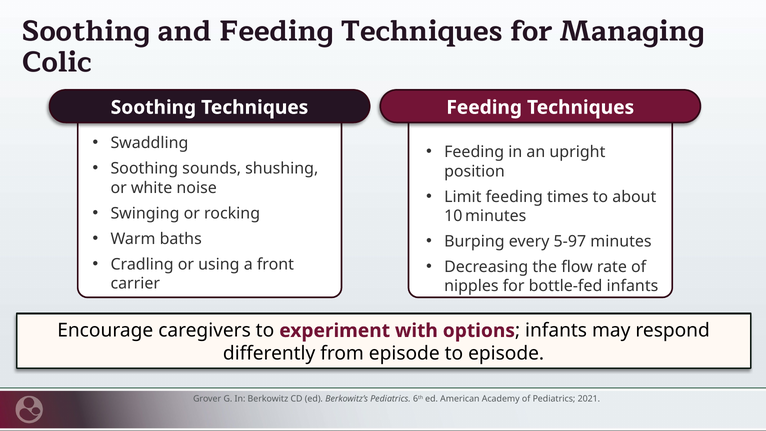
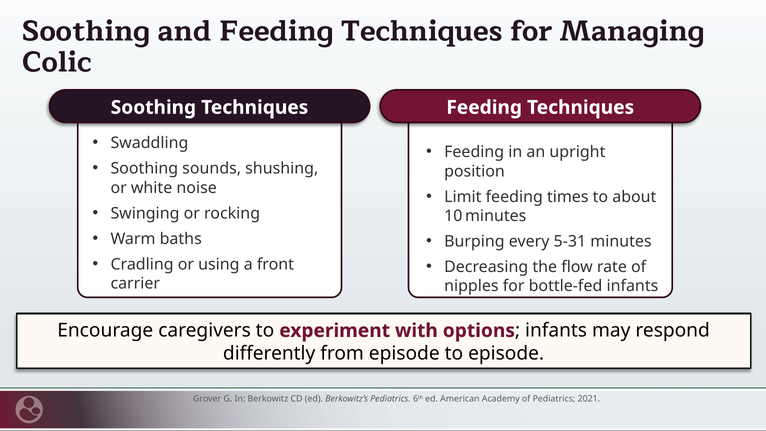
5-97: 5-97 -> 5-31 (570, 241)
